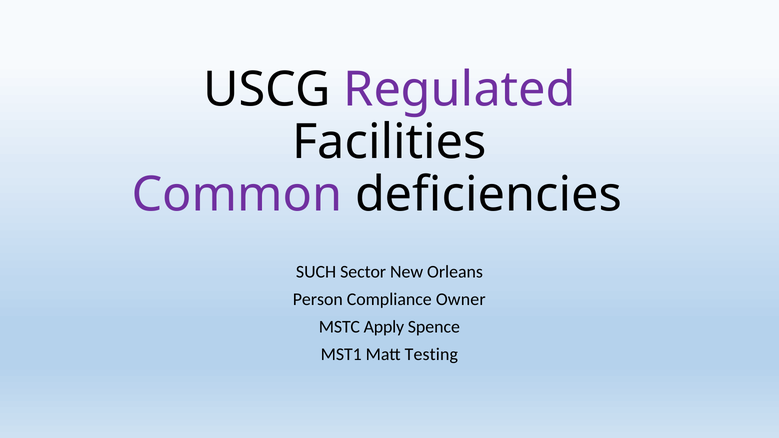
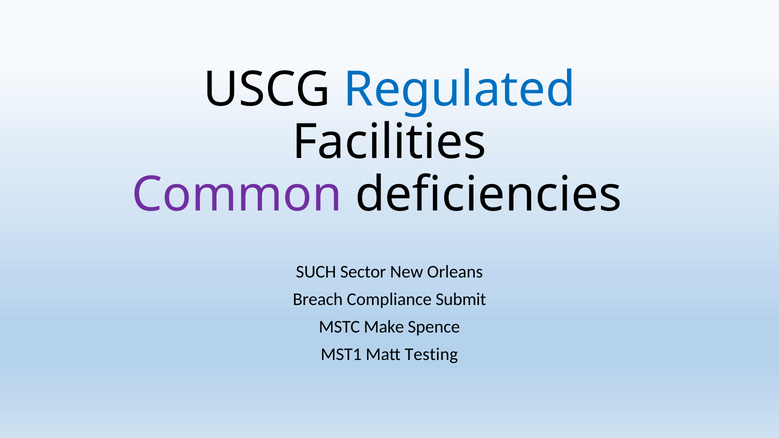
Regulated colour: purple -> blue (460, 90)
Person: Person -> Breach (318, 300)
Owner: Owner -> Submit (461, 300)
Apply: Apply -> Make (384, 327)
